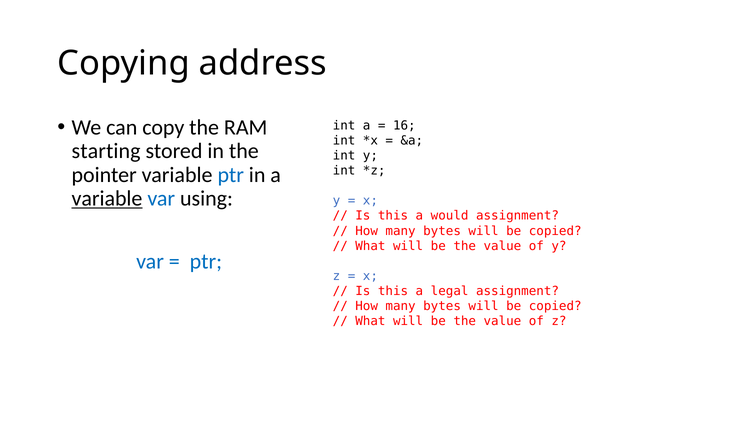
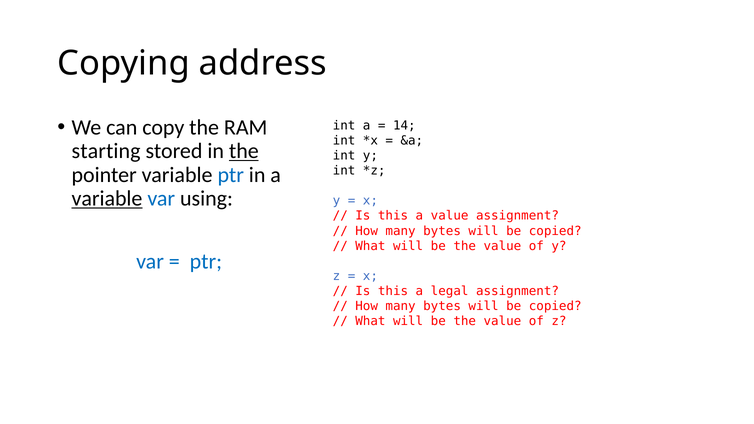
16: 16 -> 14 (404, 125)
the underline: none -> present (244, 151)
a would: would -> value (450, 216)
